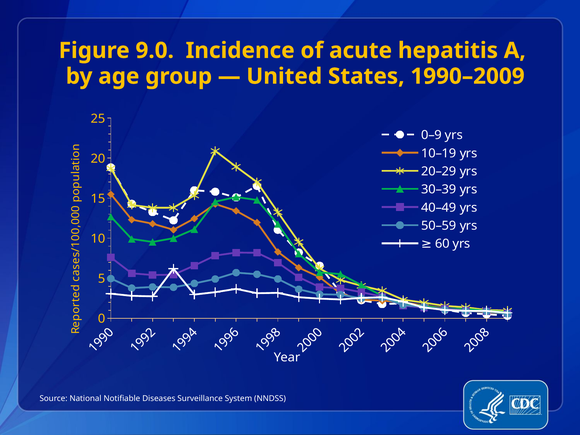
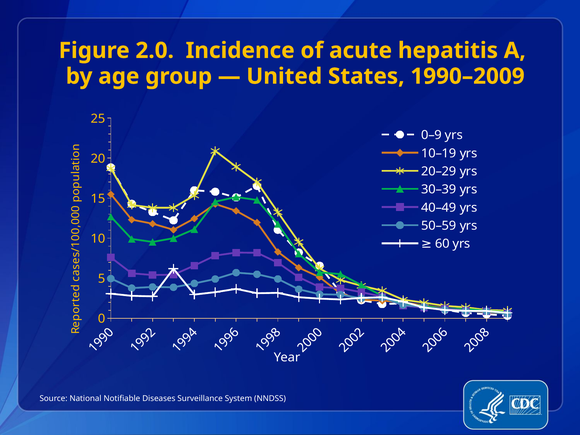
9.0: 9.0 -> 2.0 (155, 51)
